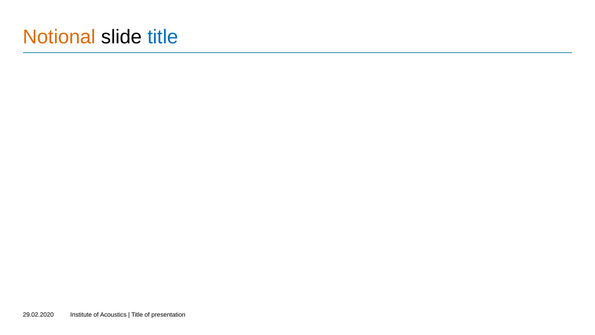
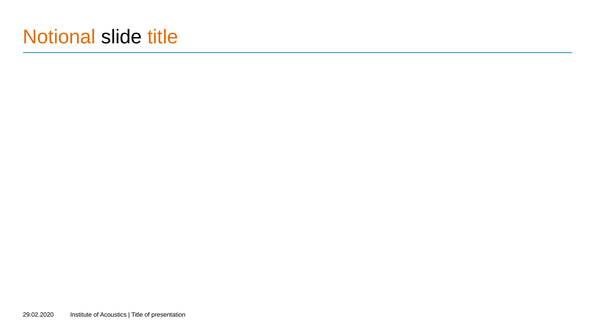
title colour: blue -> orange (163, 37)
